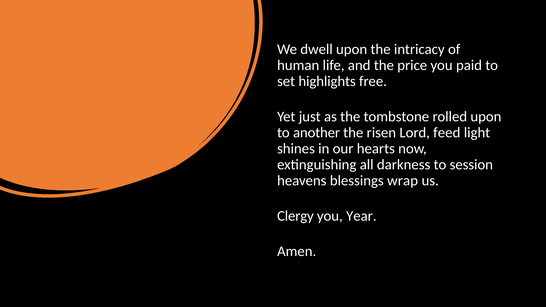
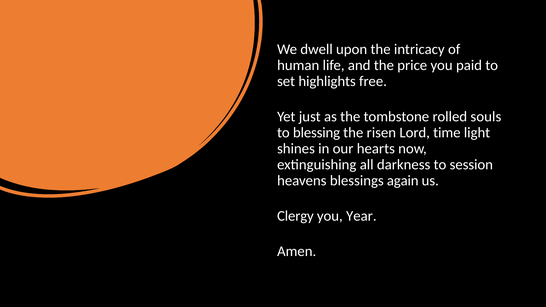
rolled upon: upon -> souls (486, 117)
another: another -> blessing (317, 133)
feed: feed -> time (447, 133)
wrap: wrap -> again (403, 181)
